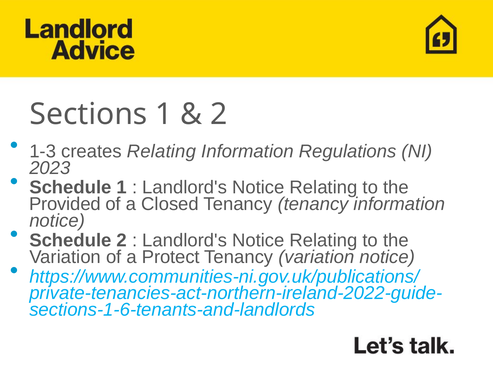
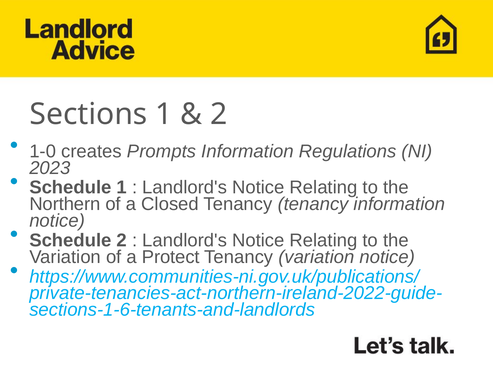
1-3: 1-3 -> 1-0 (43, 151)
creates Relating: Relating -> Prompts (162, 151)
Provided: Provided -> Northern (65, 204)
